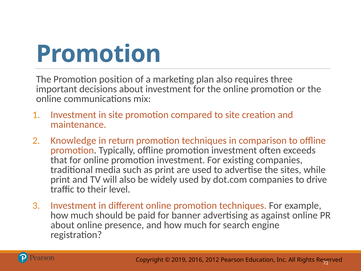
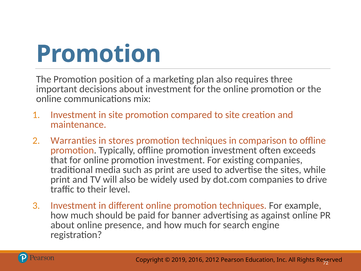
Knowledge: Knowledge -> Warranties (73, 141)
return: return -> stores (121, 141)
